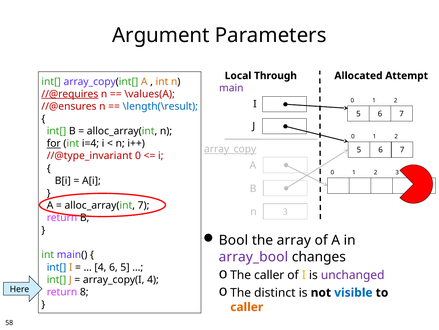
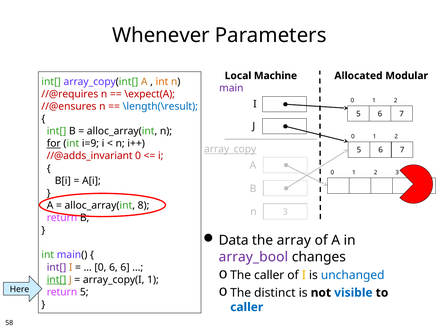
Argument: Argument -> Whenever (161, 35)
Through: Through -> Machine (275, 76)
Attempt: Attempt -> Modular (407, 76)
//@requires underline: present -> none (70, 94)
\values(A: \values(A -> \expect(A (150, 94)
i=4: i=4 -> i=9 (90, 143)
//@type_invariant: //@type_invariant -> //@adds_invariant (90, 156)
alloc_array(int 7: 7 -> 8 (144, 205)
Bool: Bool -> Data (234, 240)
int[ colour: blue -> purple (56, 267)
4: 4 -> 0 (100, 267)
6 5: 5 -> 6 (125, 267)
unchanged colour: purple -> blue (353, 275)
int[ underline: none -> present (56, 279)
array_copy(I 4: 4 -> 1 (153, 279)
return 8: 8 -> 5 (84, 291)
caller colour: orange -> blue (247, 306)
